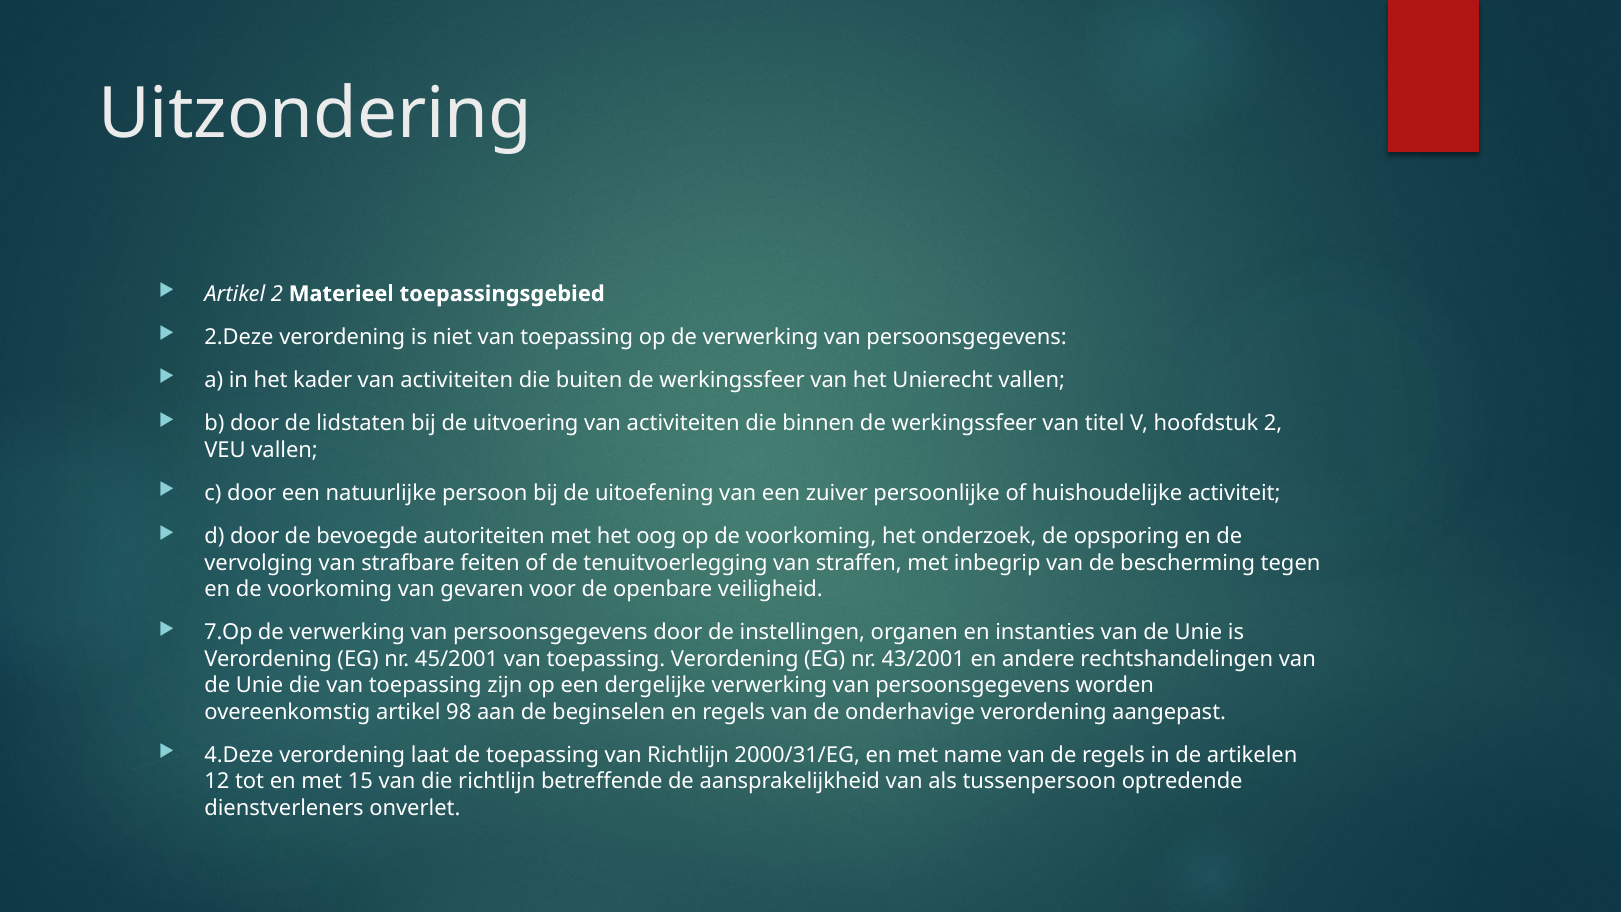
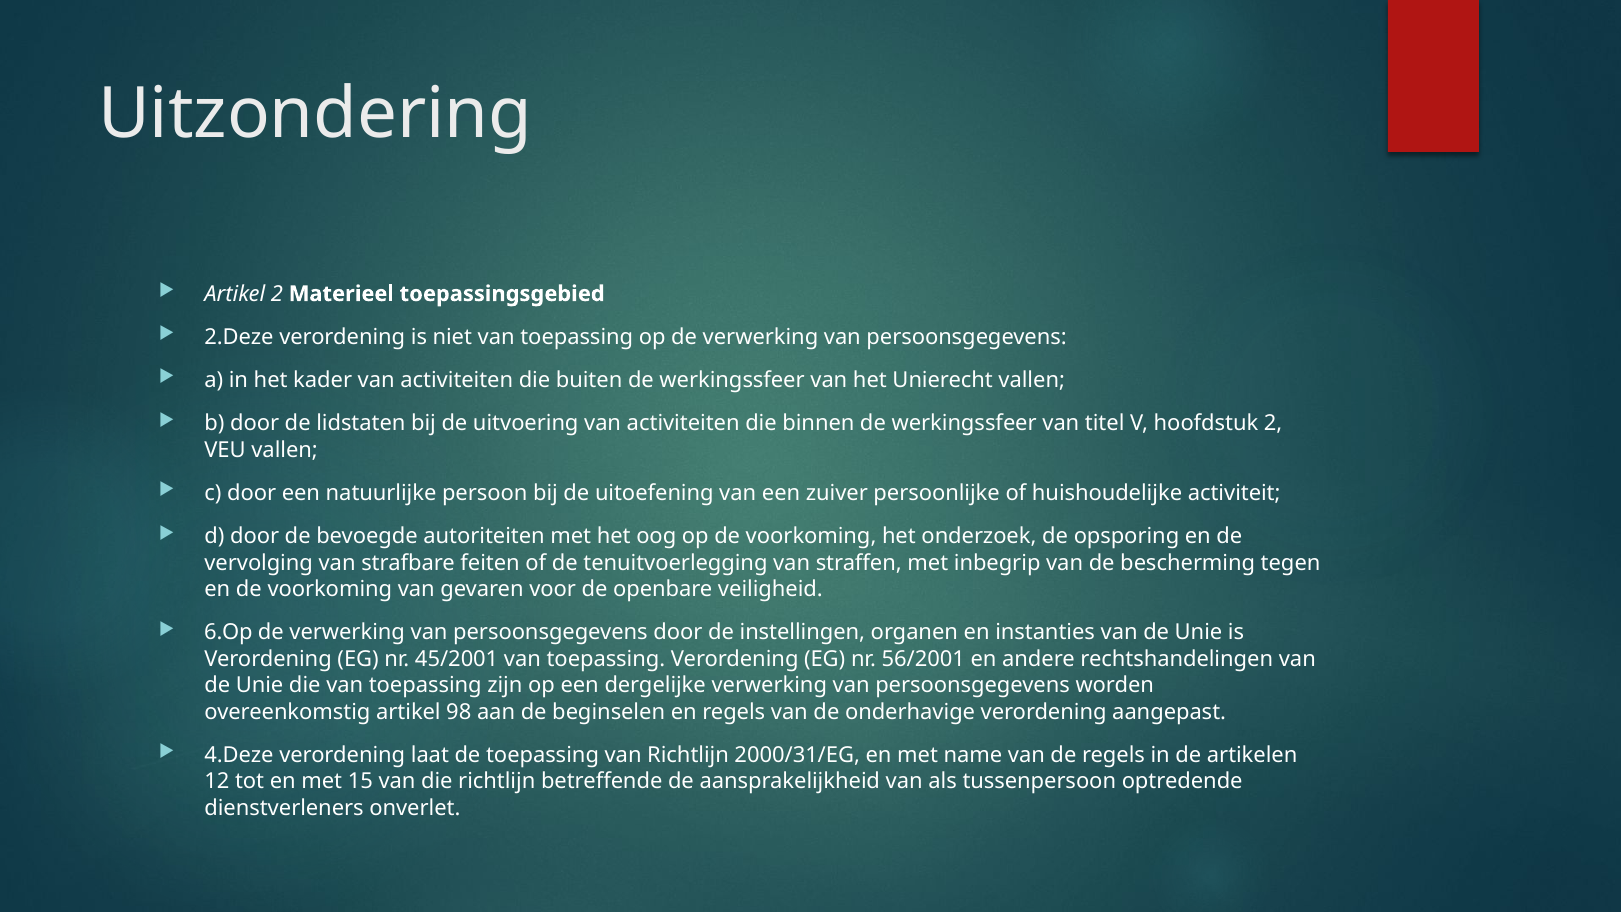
7.Op: 7.Op -> 6.Op (228, 632)
43/2001: 43/2001 -> 56/2001 (923, 659)
